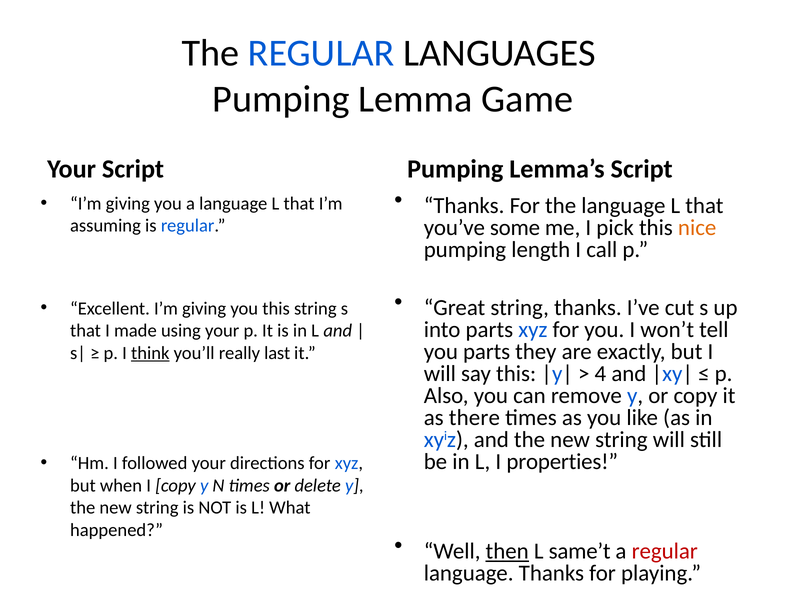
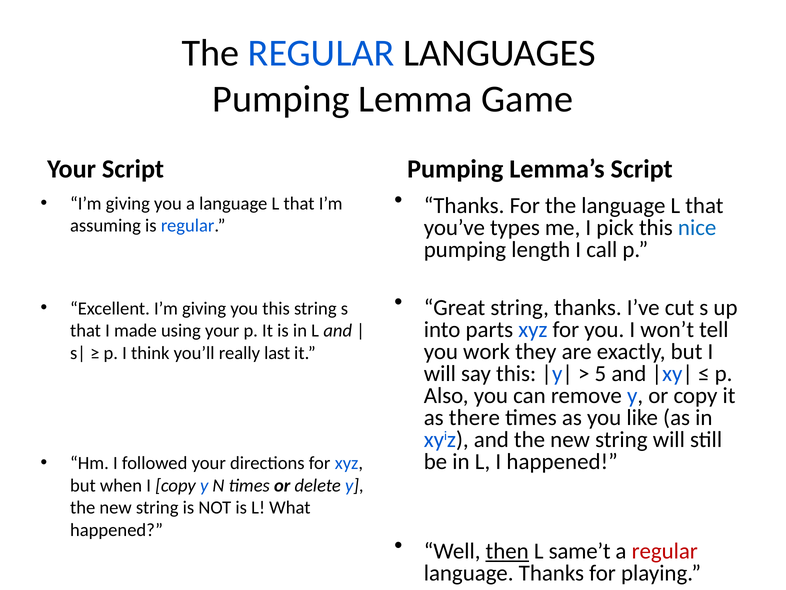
some: some -> types (515, 227)
nice colour: orange -> blue (697, 227)
you parts: parts -> work (487, 351)
think underline: present -> none (150, 353)
4: 4 -> 5 (600, 373)
I properties: properties -> happened (562, 461)
